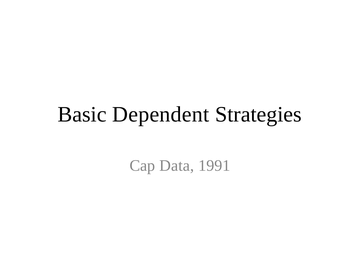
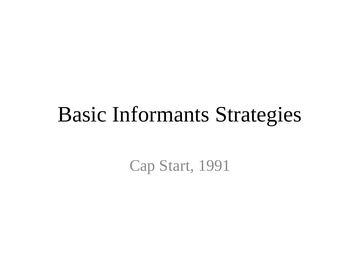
Dependent: Dependent -> Informants (161, 114)
Data: Data -> Start (177, 166)
